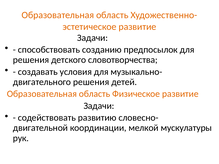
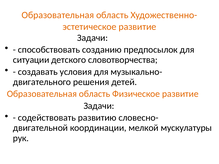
решения: решения -> ситуации (31, 60)
